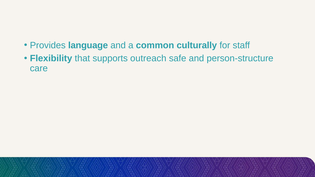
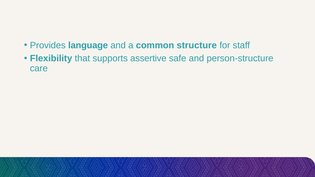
culturally: culturally -> structure (197, 45)
outreach: outreach -> assertive (148, 58)
